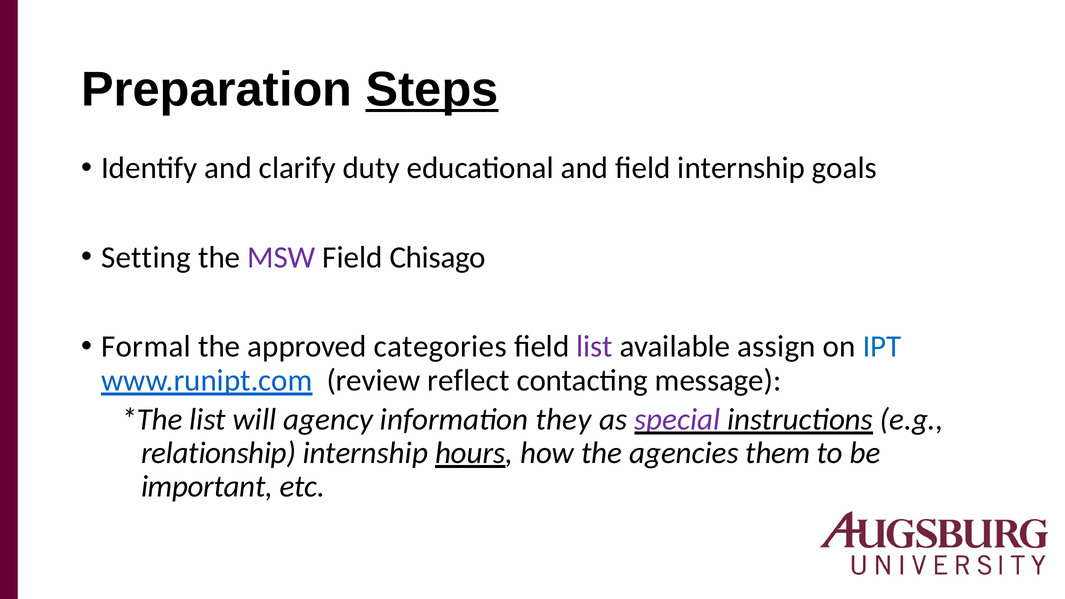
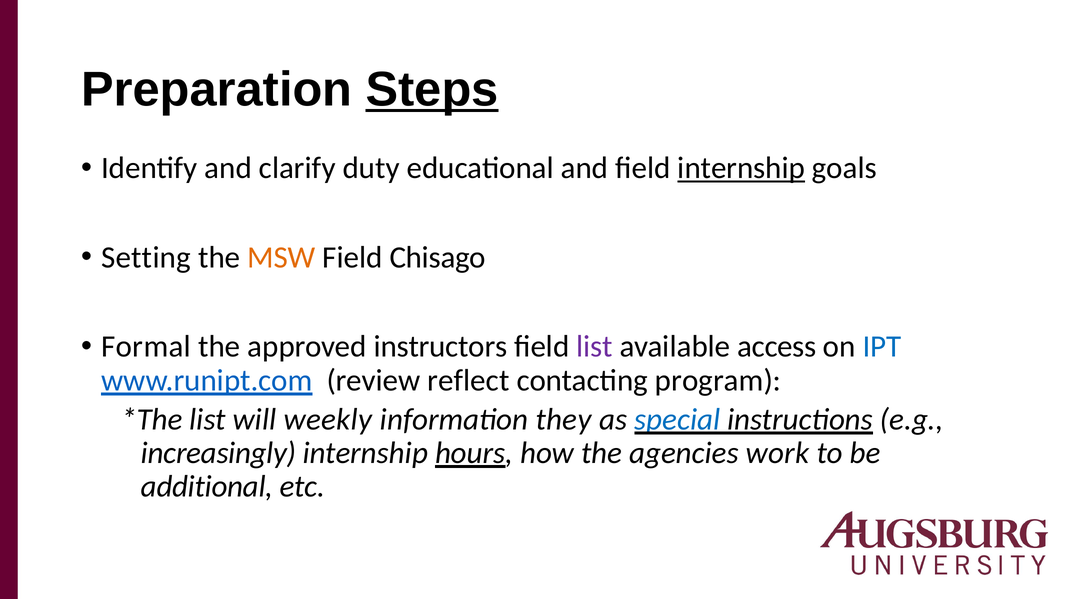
internship underline: none -> present (741, 168)
MSW colour: purple -> orange (281, 257)
categories: categories -> instructors (441, 347)
assign: assign -> access (777, 347)
message: message -> program (718, 381)
agency: agency -> weekly (328, 420)
special colour: purple -> blue (677, 420)
relationship: relationship -> increasingly (219, 453)
them: them -> work (778, 453)
important: important -> additional (207, 487)
